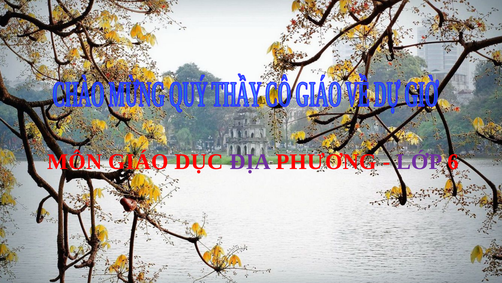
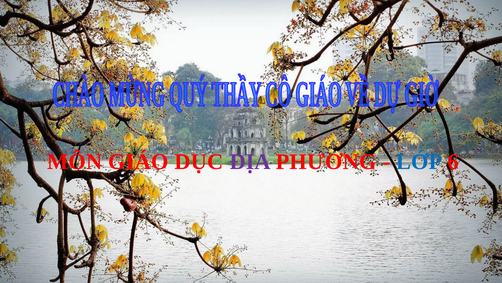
LỚP colour: purple -> blue (419, 161)
